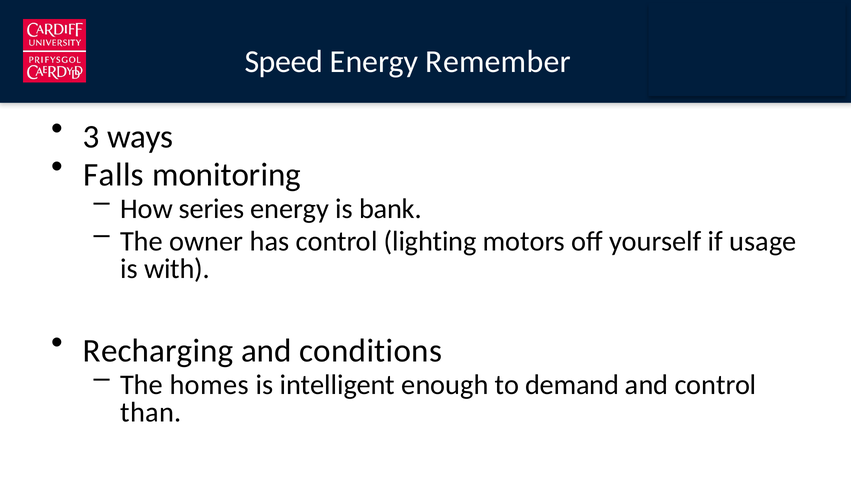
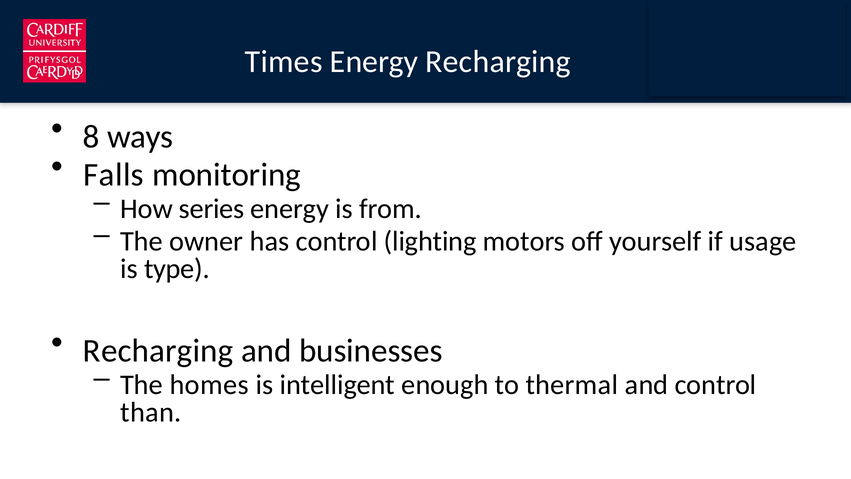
Speed: Speed -> Times (284, 62)
Energy Remember: Remember -> Recharging (498, 62)
3: 3 -> 8 (91, 137)
bank: bank -> from (391, 209)
with: with -> type (177, 269)
conditions: conditions -> businesses (371, 351)
demand: demand -> thermal (572, 385)
